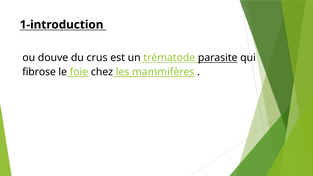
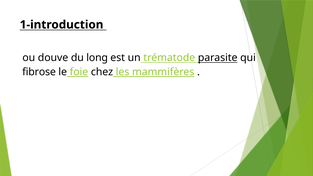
crus: crus -> long (97, 58)
